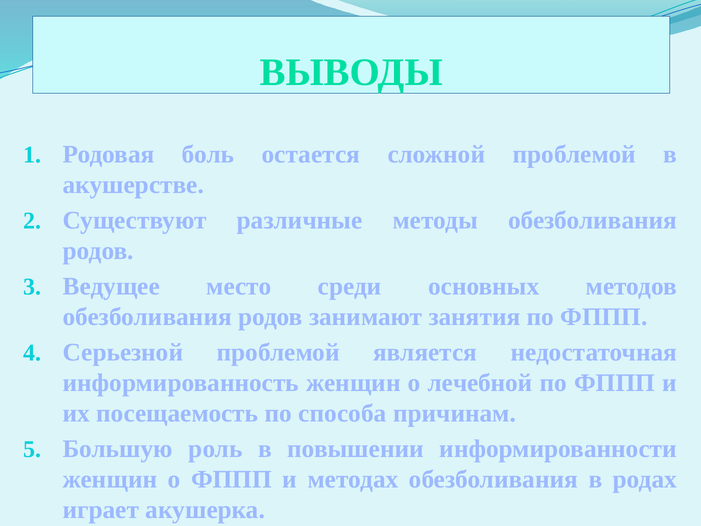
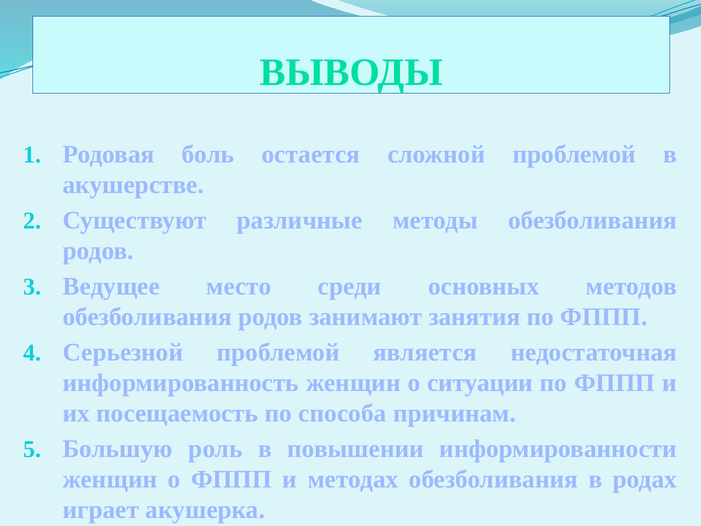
лечебной: лечебной -> ситуации (480, 383)
